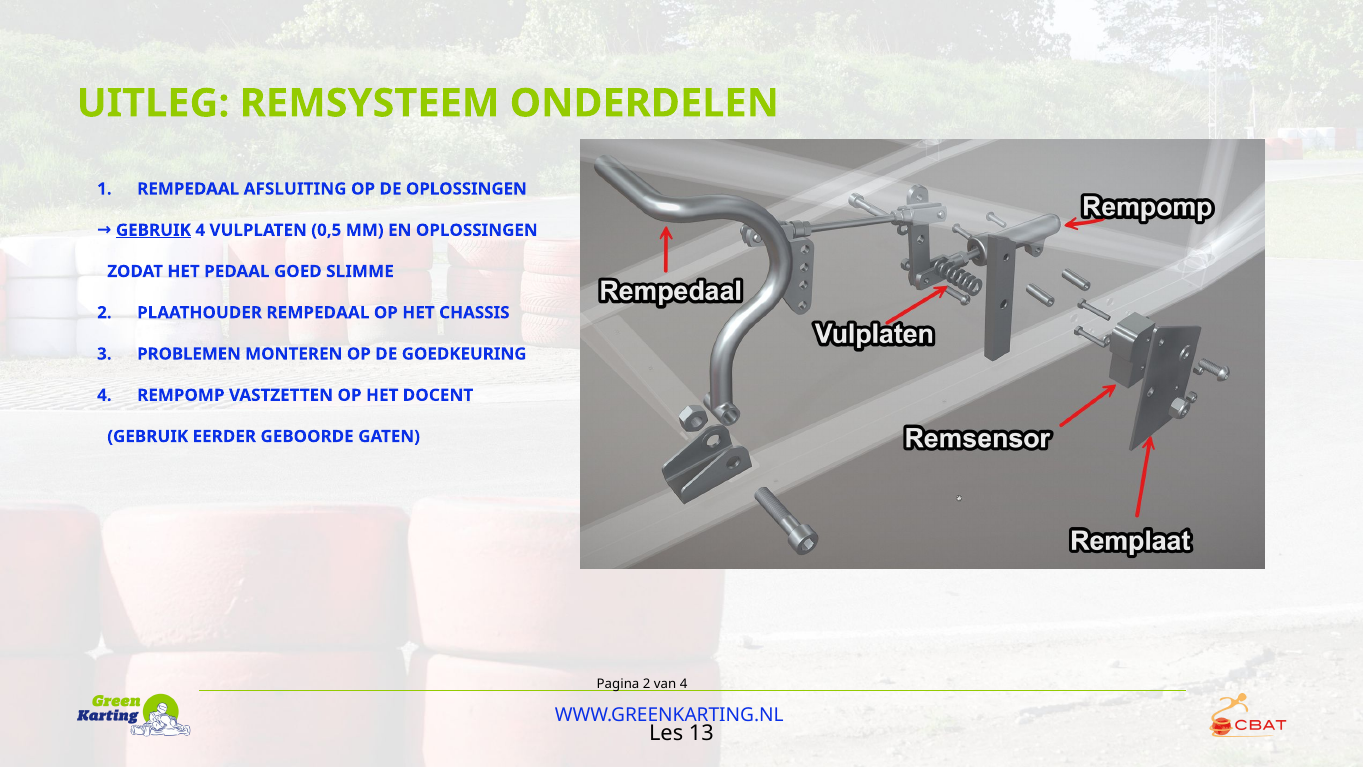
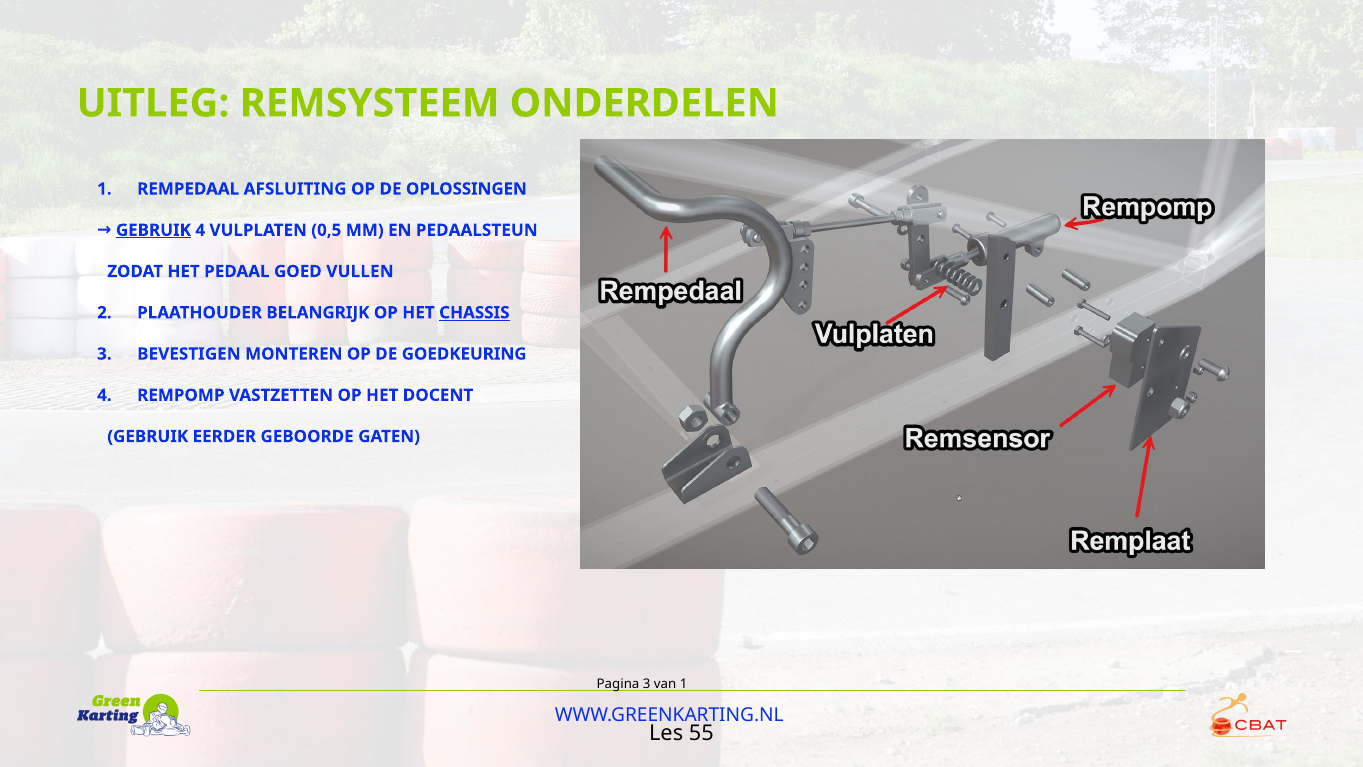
EN OPLOSSINGEN: OPLOSSINGEN -> PEDAALSTEUN (477, 230)
SLIMME: SLIMME -> VULLEN (360, 271)
PLAATHOUDER REMPEDAAL: REMPEDAAL -> BELANGRIJK (318, 313)
CHASSIS underline: none -> present (474, 313)
PROBLEMEN: PROBLEMEN -> BEVESTIGEN (189, 354)
Pagina 2: 2 -> 3 (647, 684)
van 4: 4 -> 1 (684, 684)
13: 13 -> 55 (701, 733)
